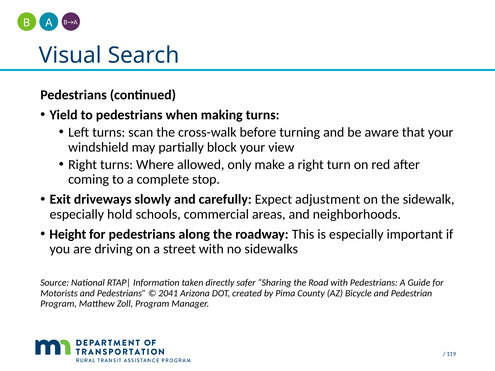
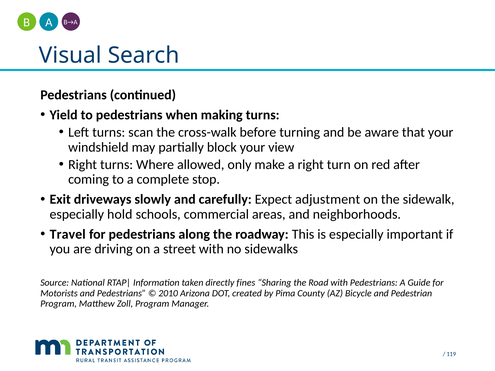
Height: Height -> Travel (68, 234)
safer: safer -> fines (246, 283)
2041: 2041 -> 2010 (168, 293)
